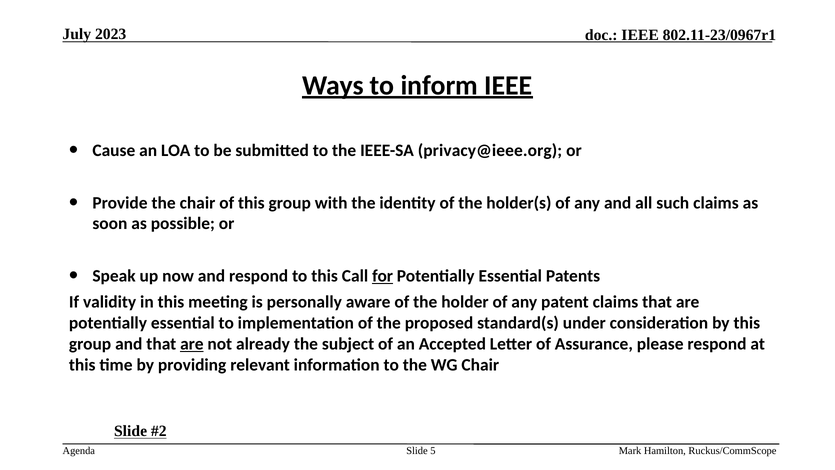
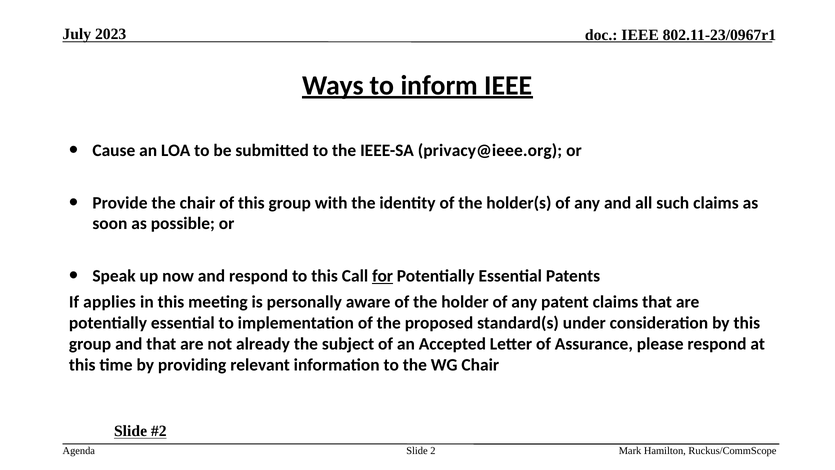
validity: validity -> applies (109, 302)
are underline: present -> none (192, 344)
5: 5 -> 2 (433, 450)
